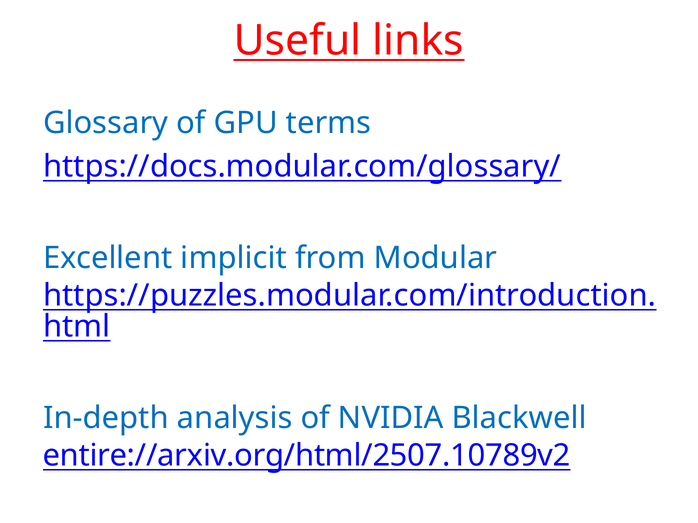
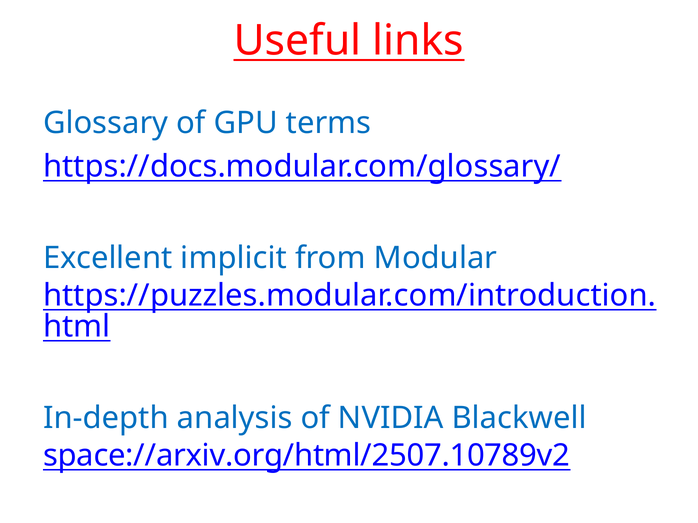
entire://arxiv.org/html/2507.10789v2: entire://arxiv.org/html/2507.10789v2 -> space://arxiv.org/html/2507.10789v2 (307, 456)
